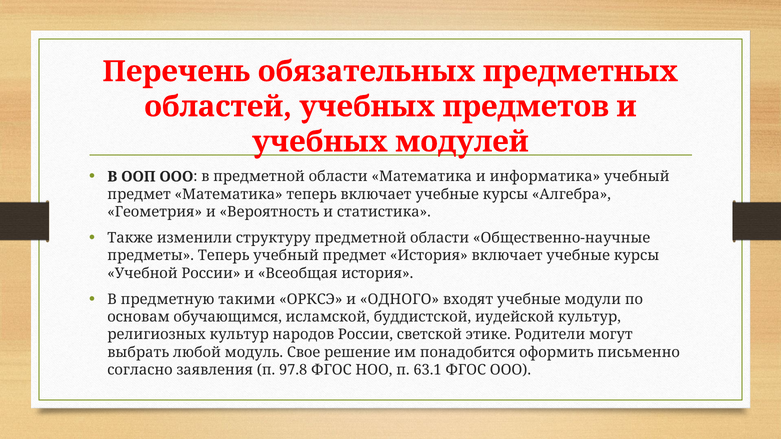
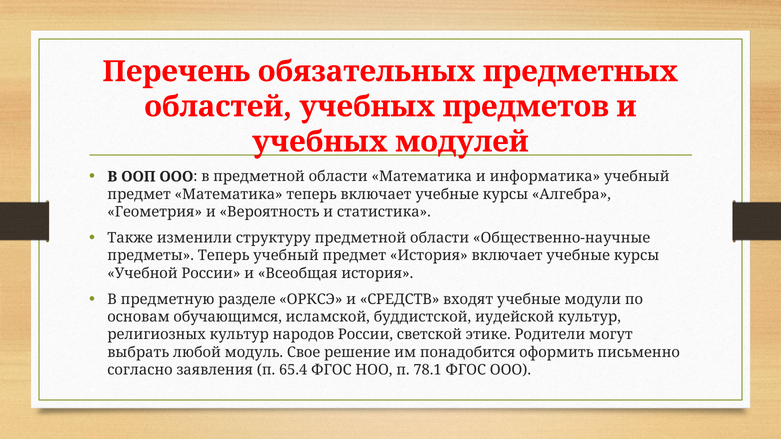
такими: такими -> разделе (247, 300)
ОДНОГО: ОДНОГО -> СРЕДСТВ (400, 300)
97.8: 97.8 -> 65.4 (293, 370)
63.1: 63.1 -> 78.1 (428, 370)
